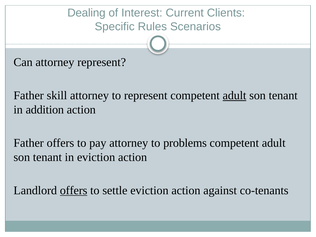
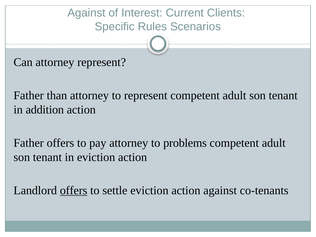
Dealing: Dealing -> Against (86, 13)
skill: skill -> than (57, 95)
adult underline: present -> none (234, 95)
